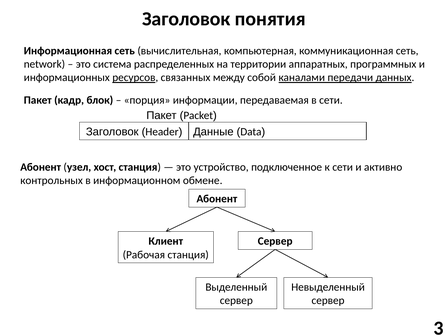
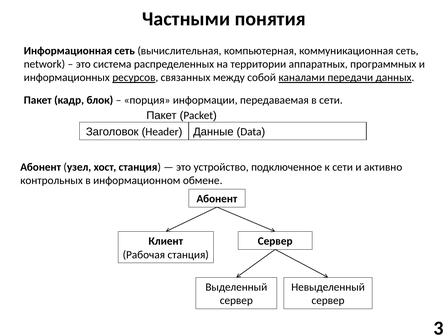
Заголовок: Заголовок -> Частными (186, 19)
